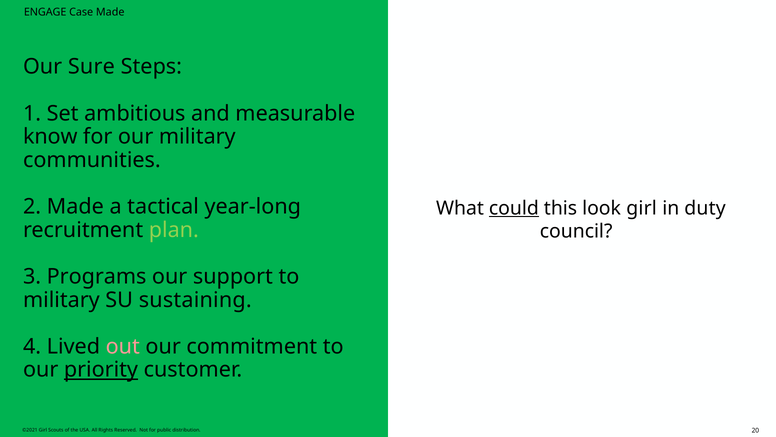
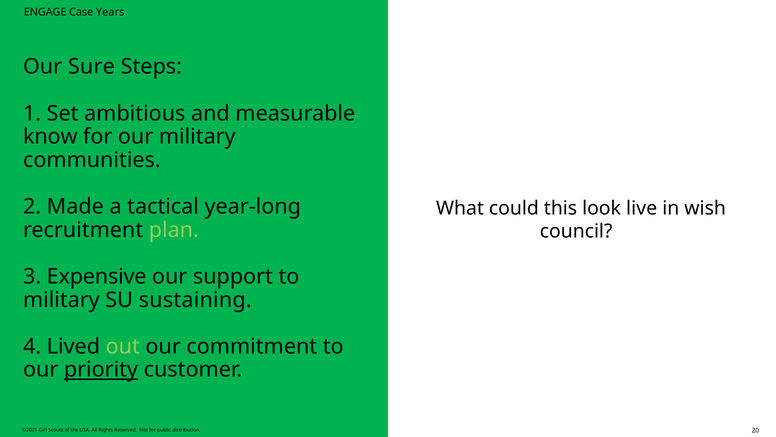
Case Made: Made -> Years (110, 12)
could underline: present -> none (514, 208)
look girl: girl -> live (642, 208)
duty: duty -> wish (705, 208)
Programs: Programs -> Expensive (97, 276)
out colour: pink -> light green (123, 346)
